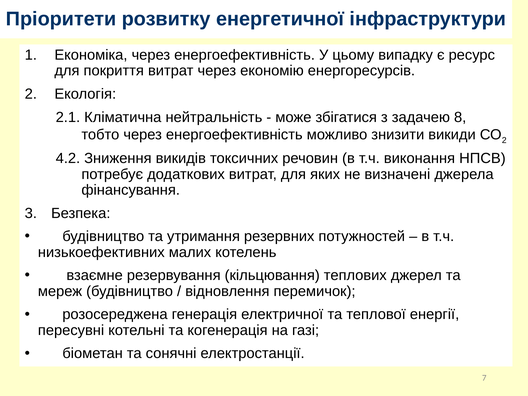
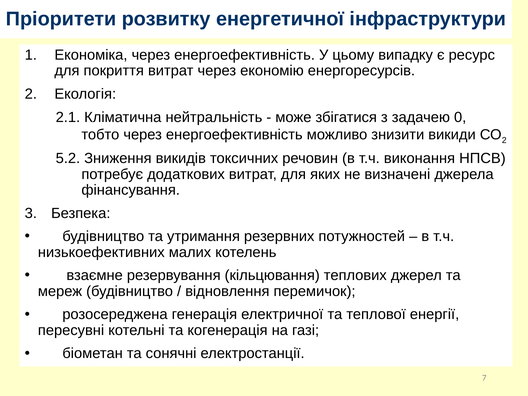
8: 8 -> 0 (460, 117)
4.2: 4.2 -> 5.2 (68, 158)
